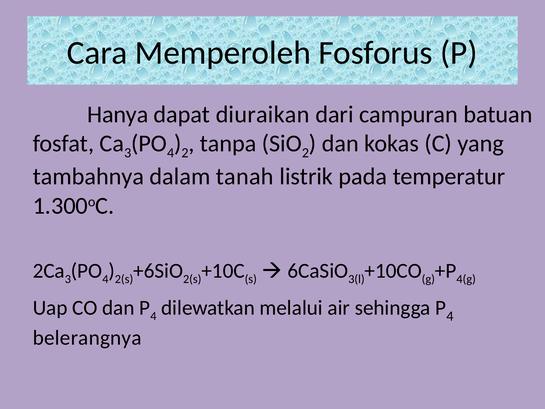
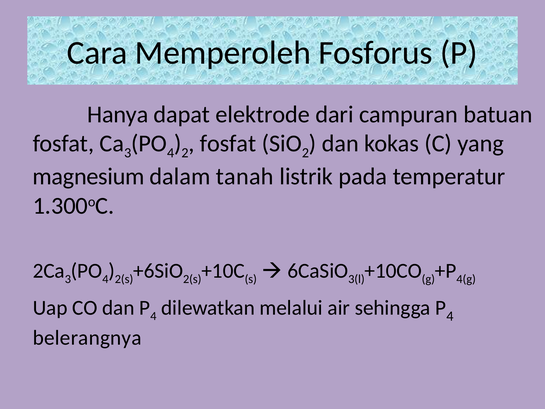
diuraikan: diuraikan -> elektrode (263, 114)
tanpa: tanpa -> fosfat (228, 143)
tambahnya: tambahnya -> magnesium (89, 176)
